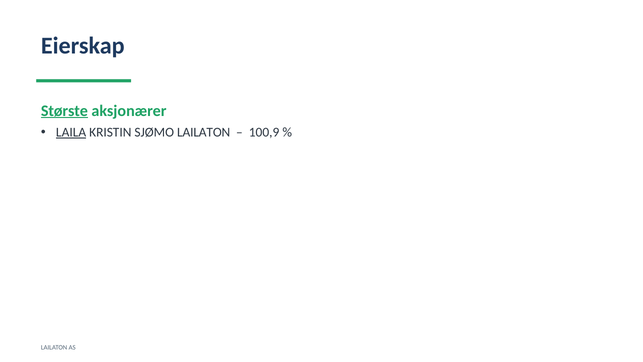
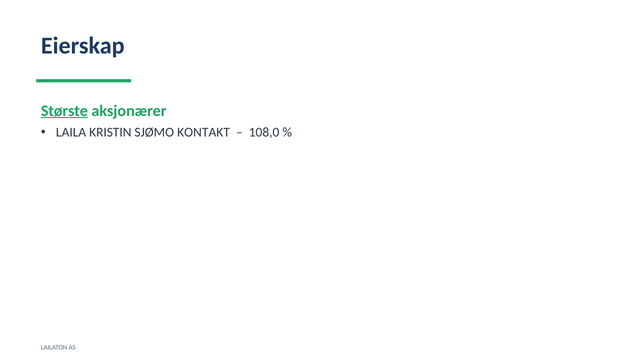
LAILA underline: present -> none (71, 132)
SJØMO LAILATON: LAILATON -> KONTAKT (204, 132)
100,9: 100,9 -> 108,0 (264, 132)
